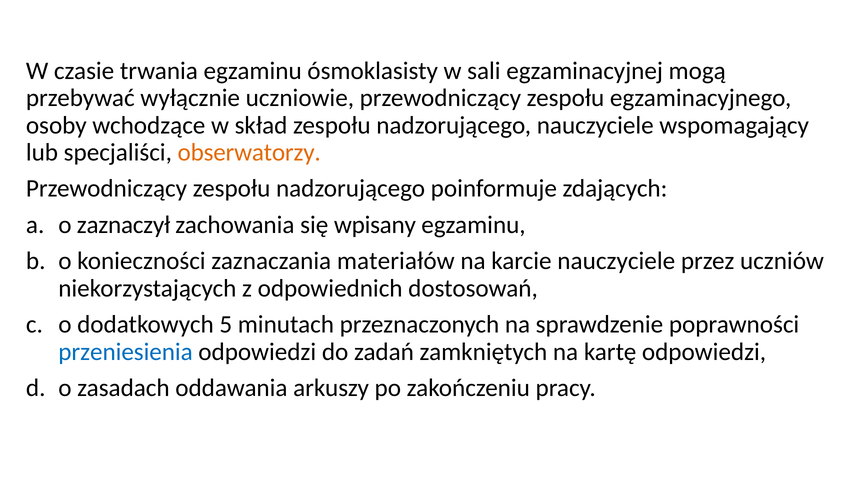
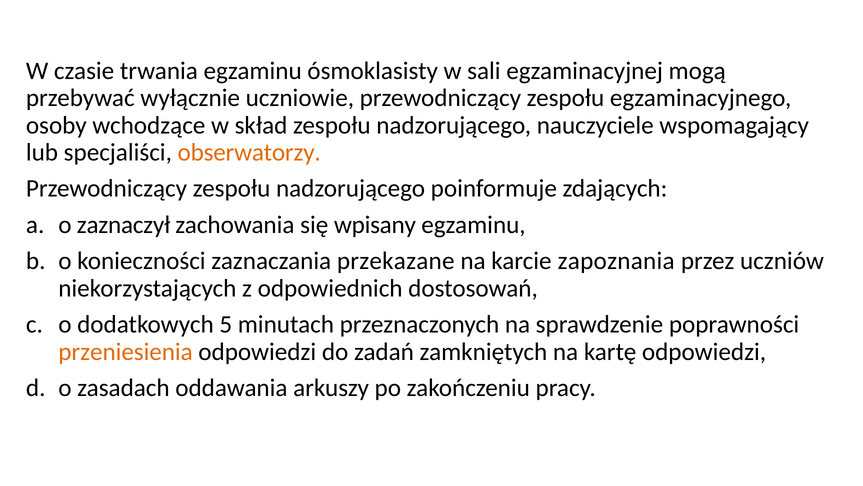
materiałów: materiałów -> przekazane (396, 261)
karcie nauczyciele: nauczyciele -> zapoznania (616, 261)
przeniesienia colour: blue -> orange (126, 351)
